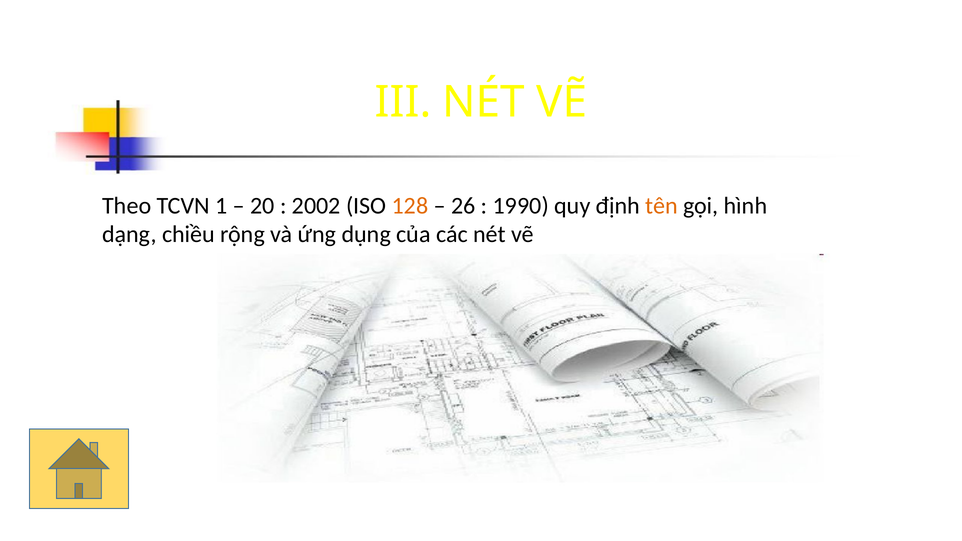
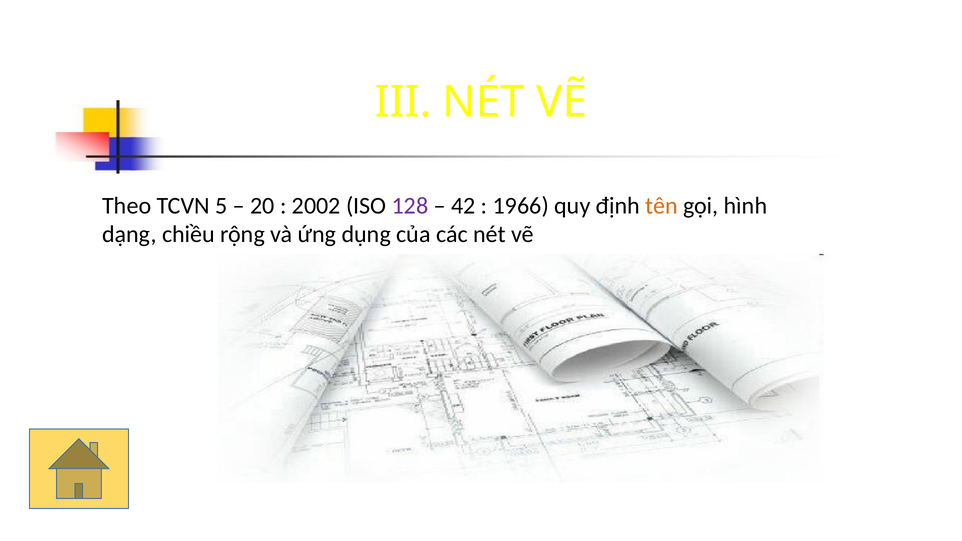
1: 1 -> 5 (221, 206)
128 colour: orange -> purple (410, 206)
26: 26 -> 42 (463, 206)
1990: 1990 -> 1966 (521, 206)
